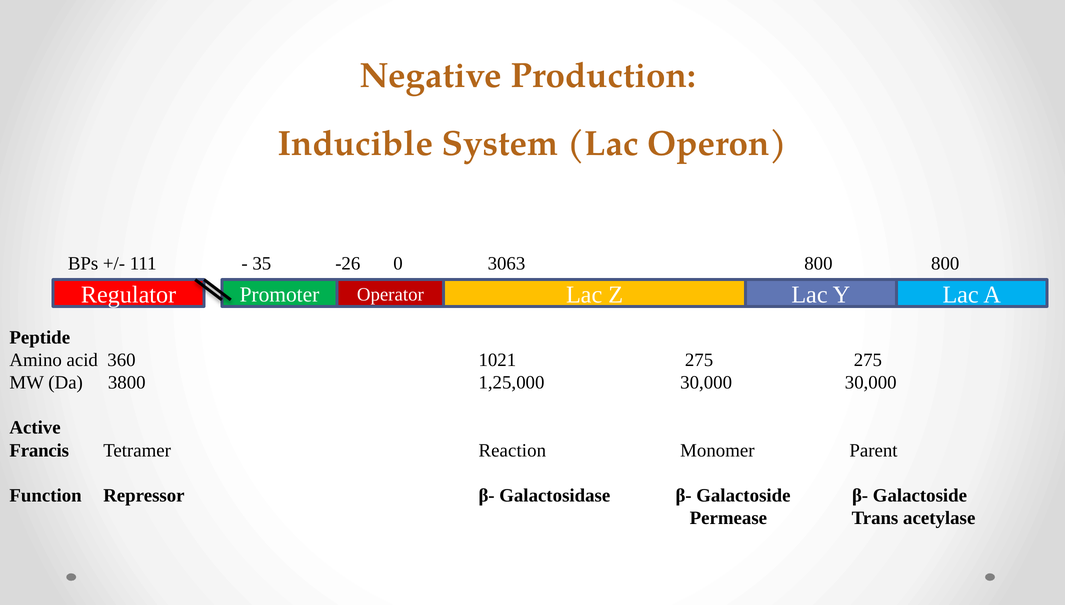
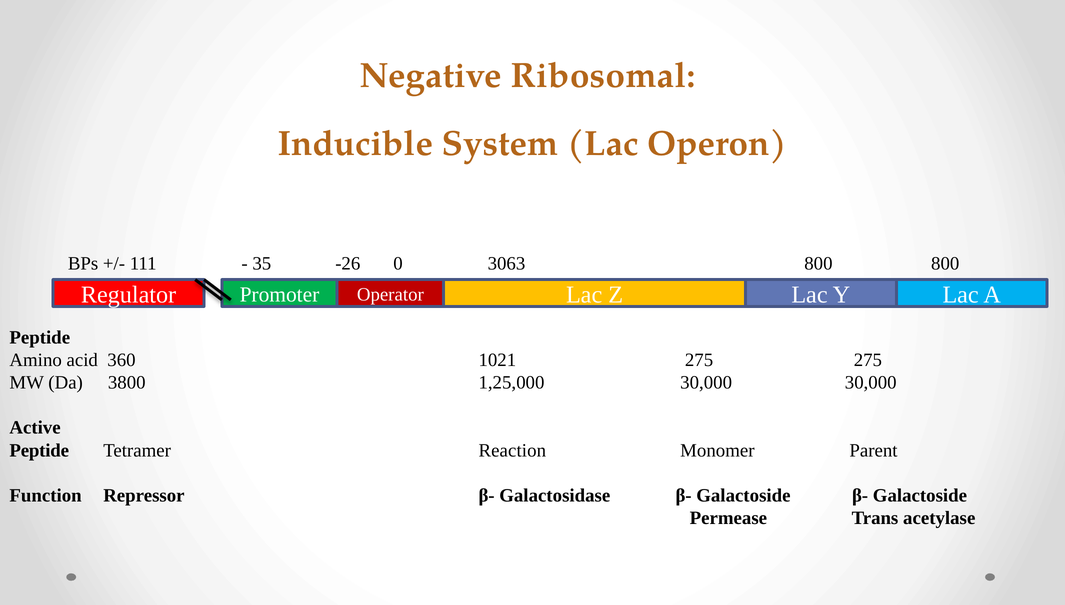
Production: Production -> Ribosomal (603, 76)
Francis: Francis -> Peptide (39, 450)
